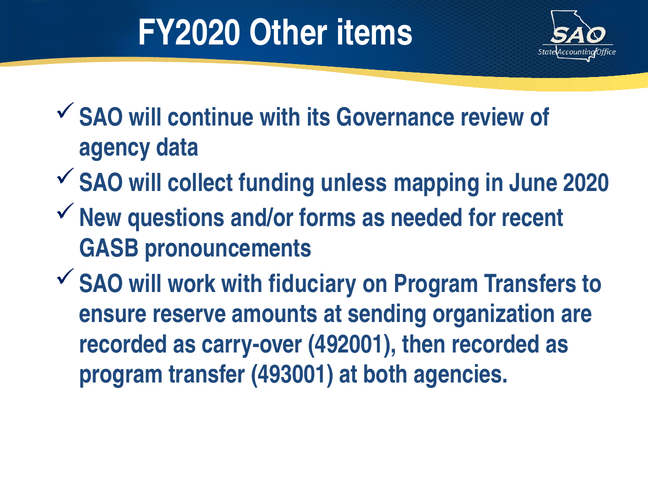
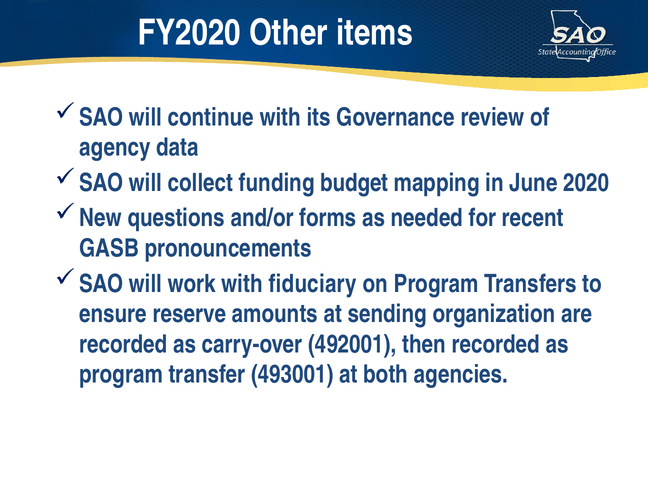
unless: unless -> budget (354, 183)
